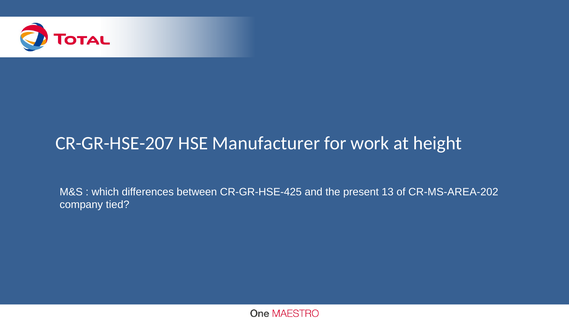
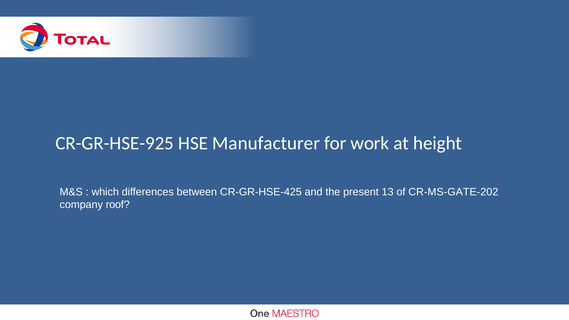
CR-GR-HSE-207: CR-GR-HSE-207 -> CR-GR-HSE-925 (115, 143)
CR-MS-AREA-202: CR-MS-AREA-202 -> CR-MS-GATE-202 (453, 192)
tied: tied -> roof (118, 205)
